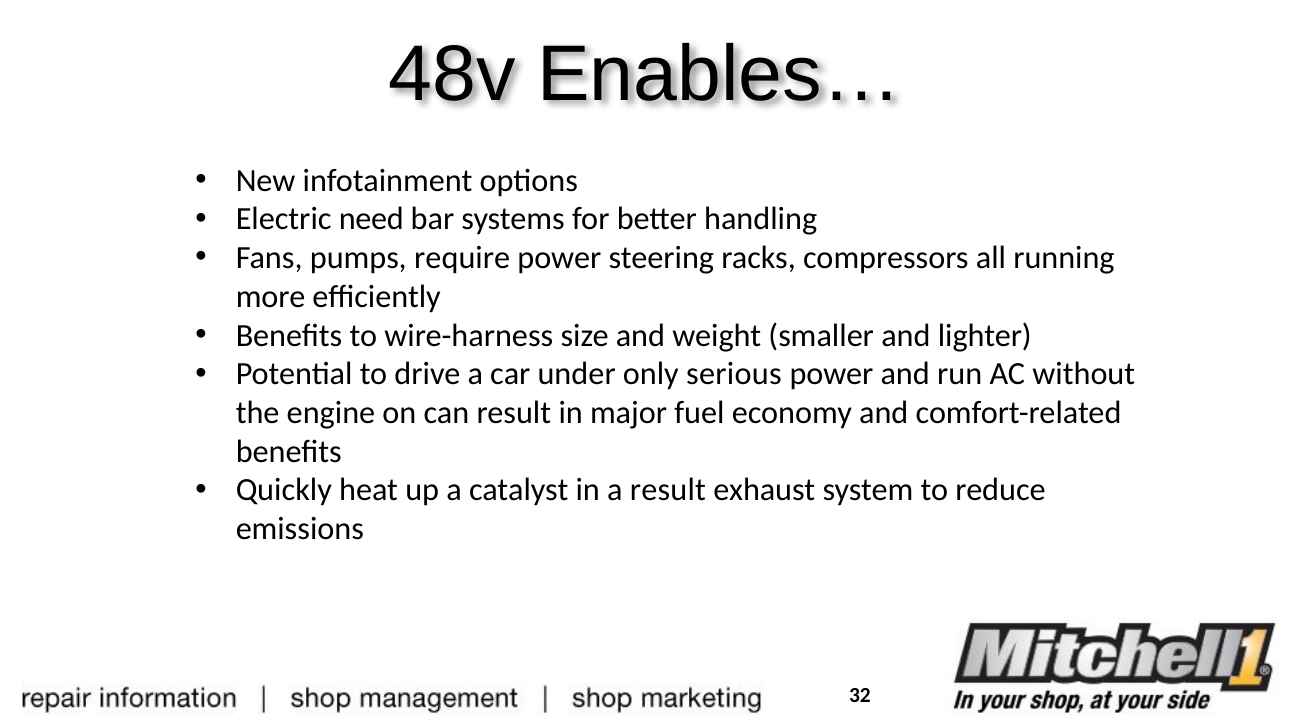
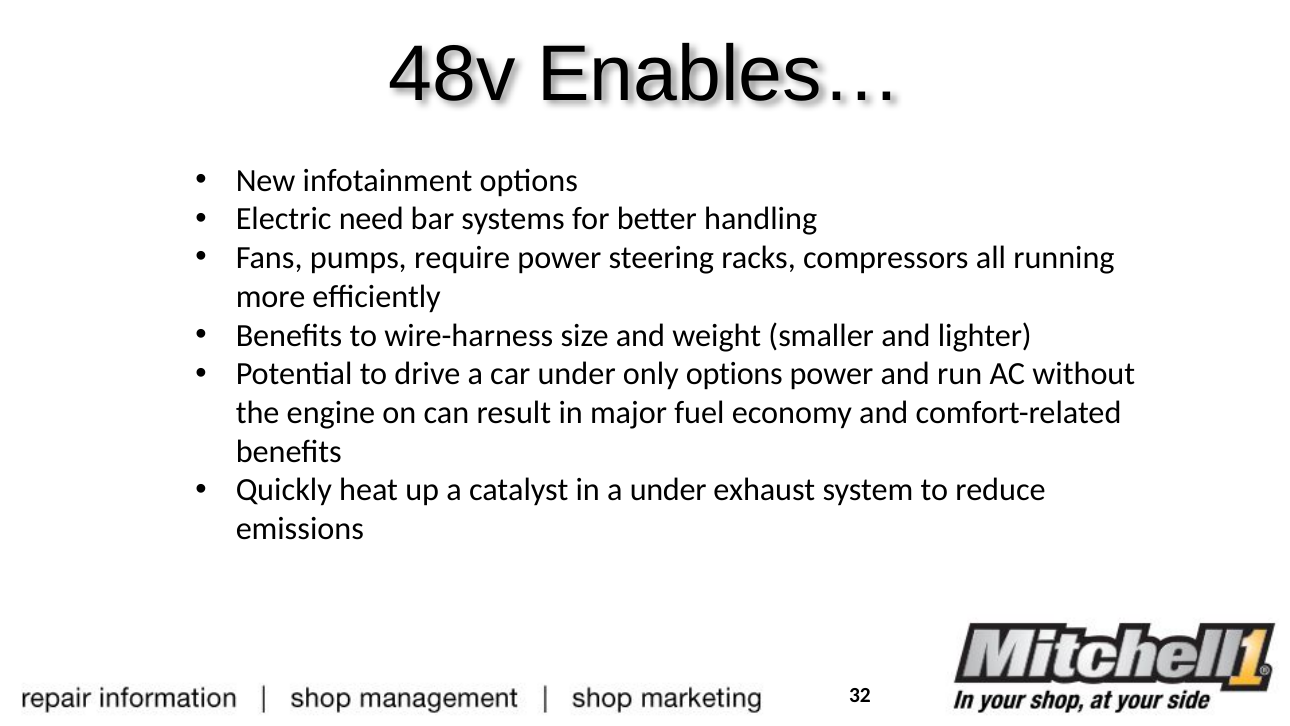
only serious: serious -> options (734, 374)
a result: result -> under (668, 490)
